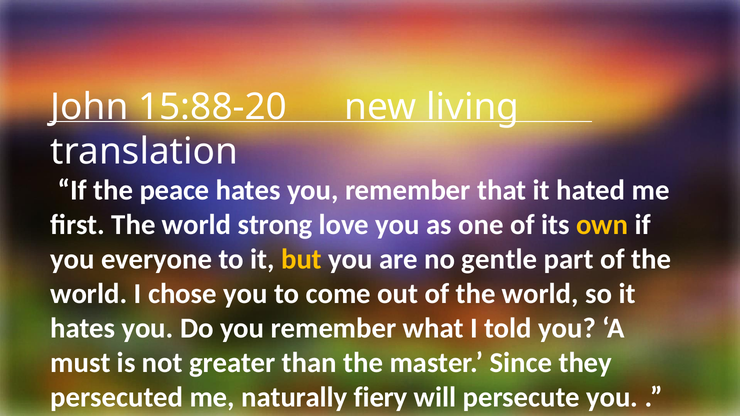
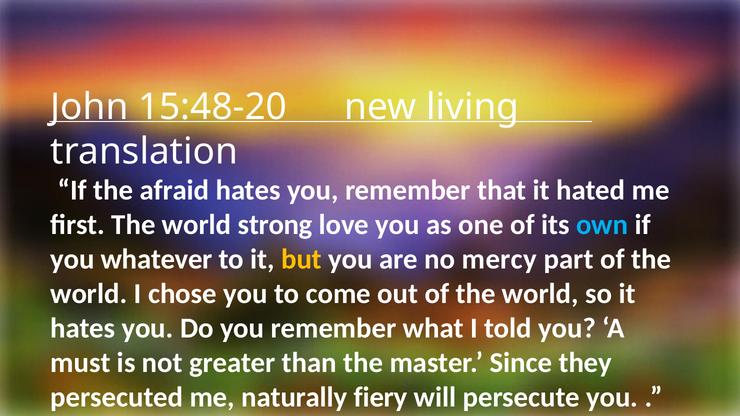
15:88-20: 15:88-20 -> 15:48-20 (213, 107)
peace: peace -> afraid (175, 190)
own colour: yellow -> light blue (602, 225)
everyone: everyone -> whatever (157, 259)
gentle: gentle -> mercy (499, 259)
